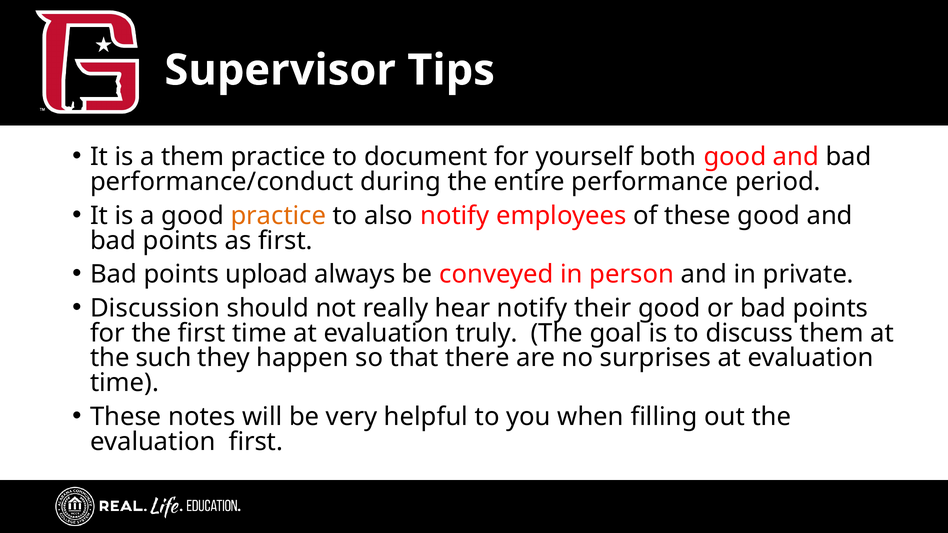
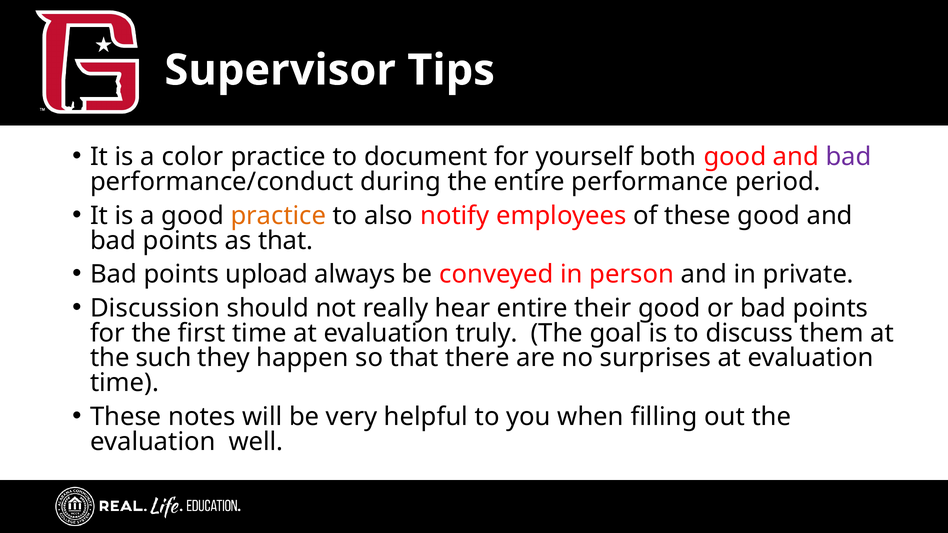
a them: them -> color (192, 157)
bad colour: black -> purple (849, 157)
as first: first -> that (286, 241)
hear notify: notify -> entire (532, 308)
evaluation first: first -> well (256, 442)
